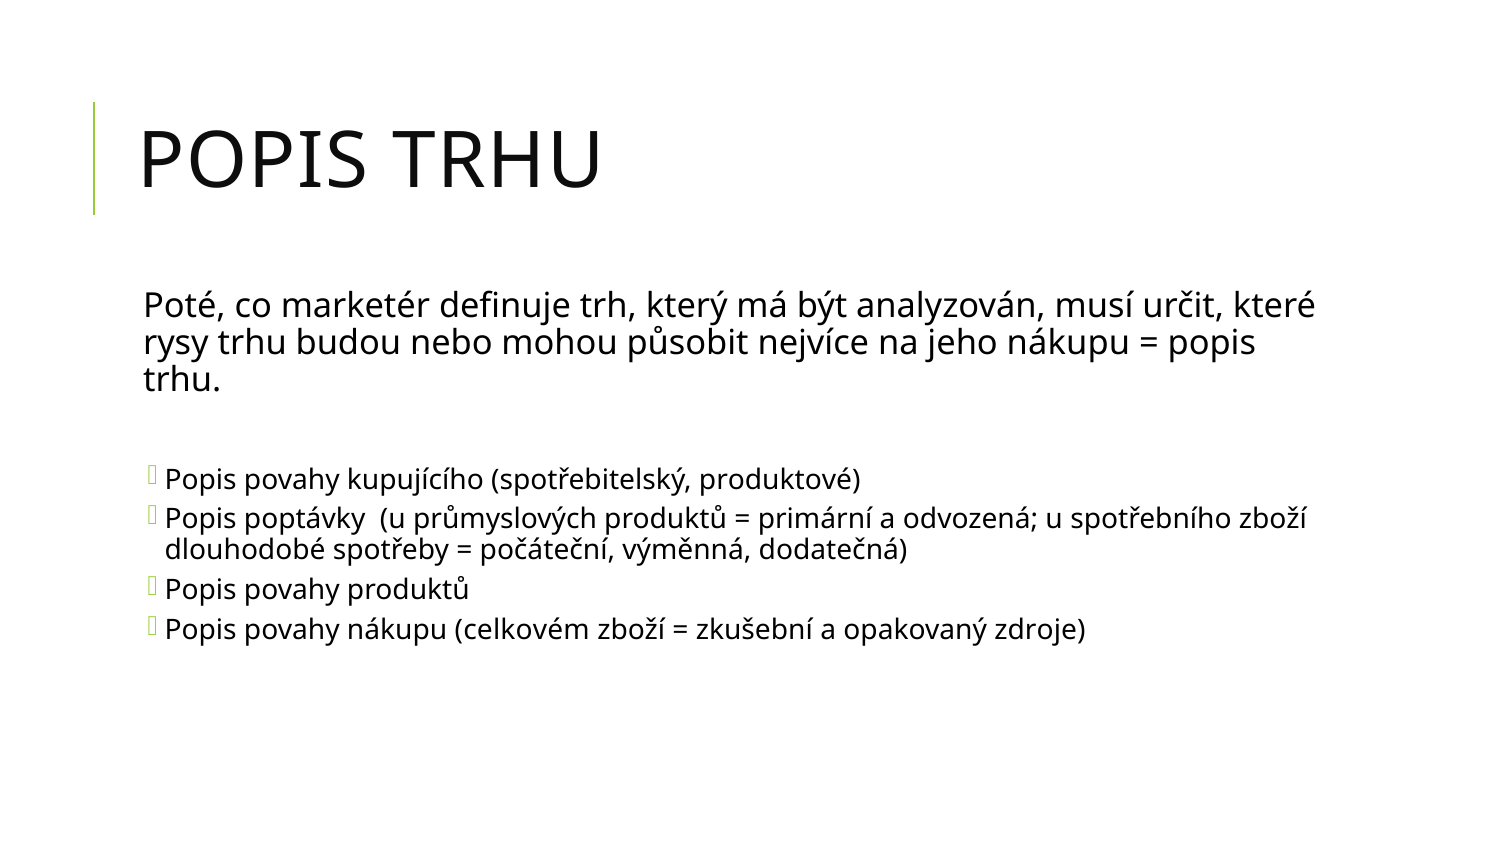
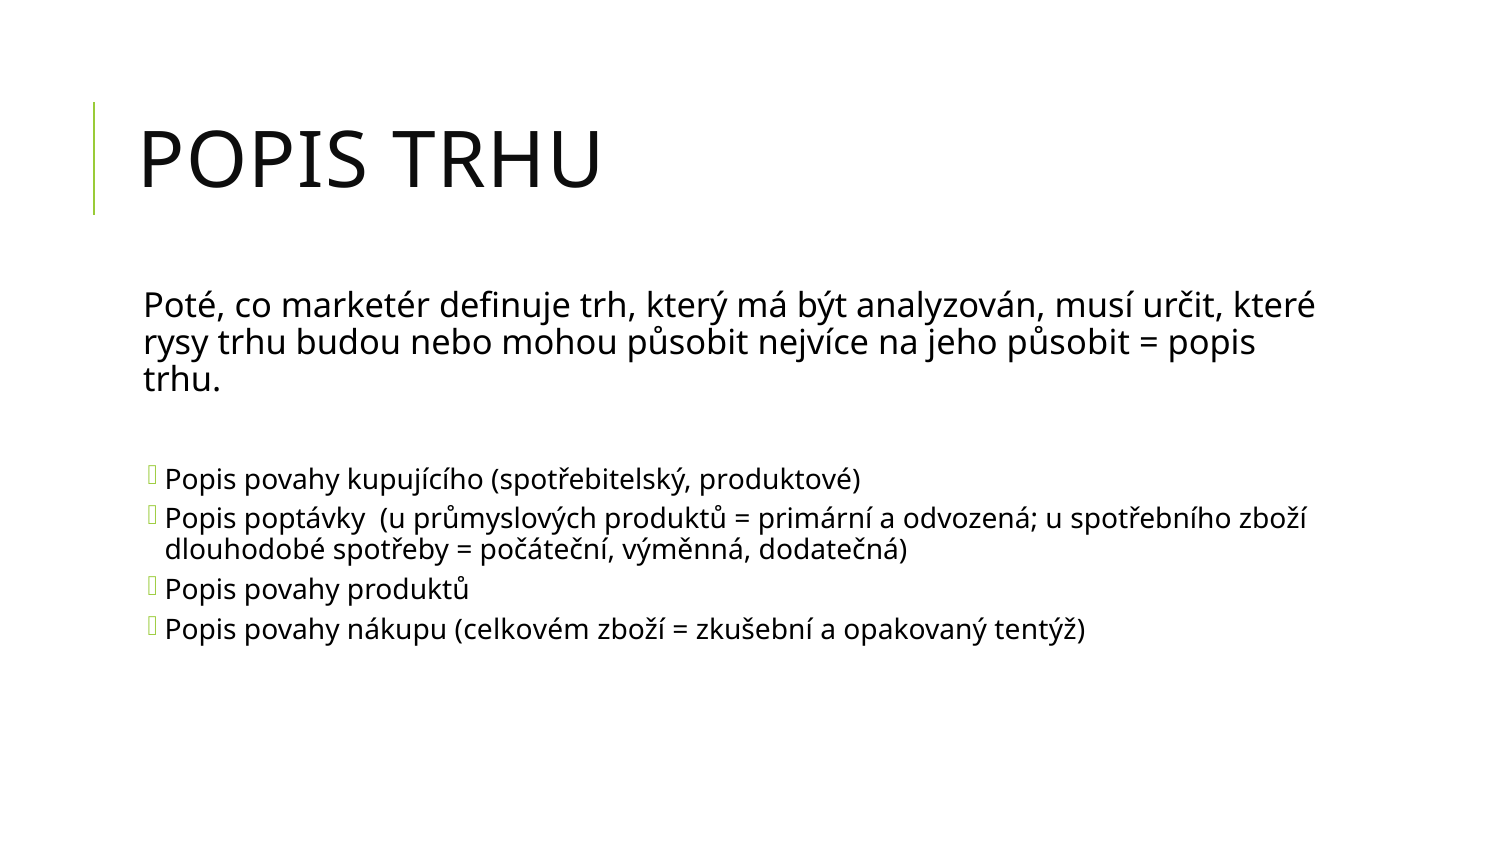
jeho nákupu: nákupu -> působit (1068, 343)
zdroje: zdroje -> tentýž (1040, 629)
